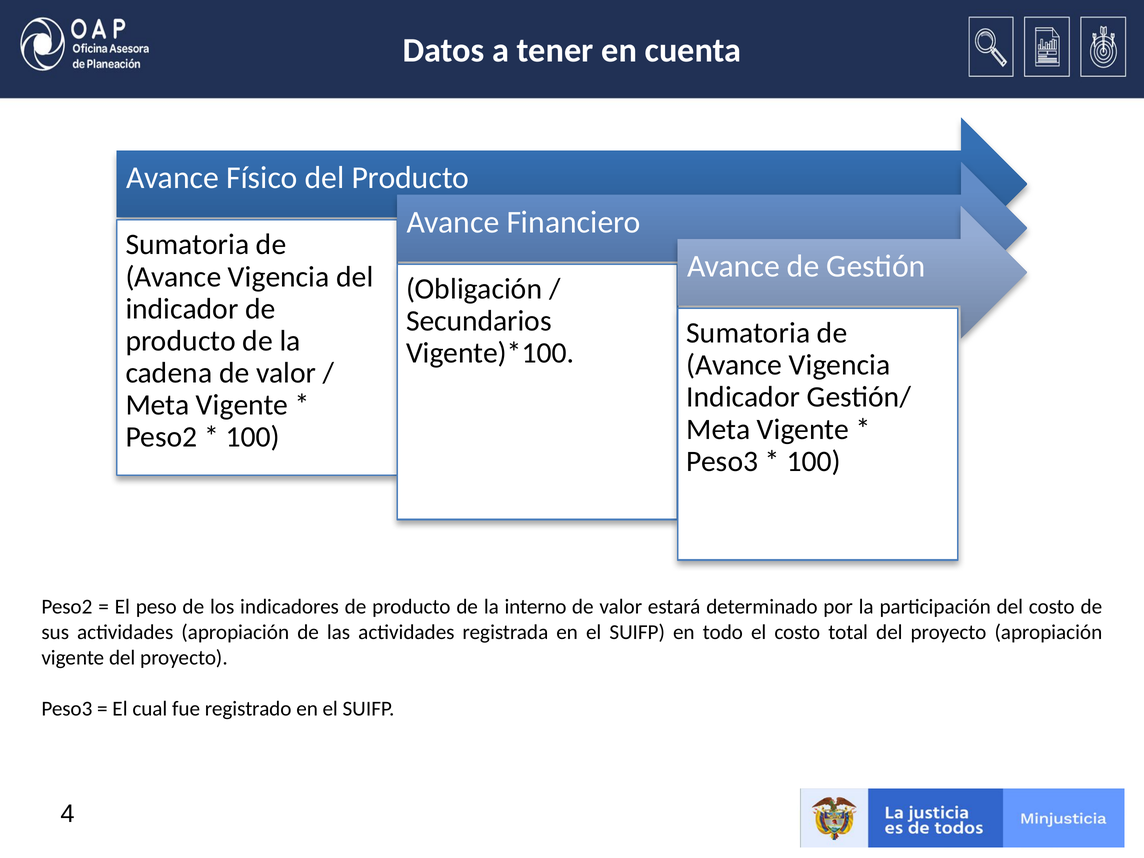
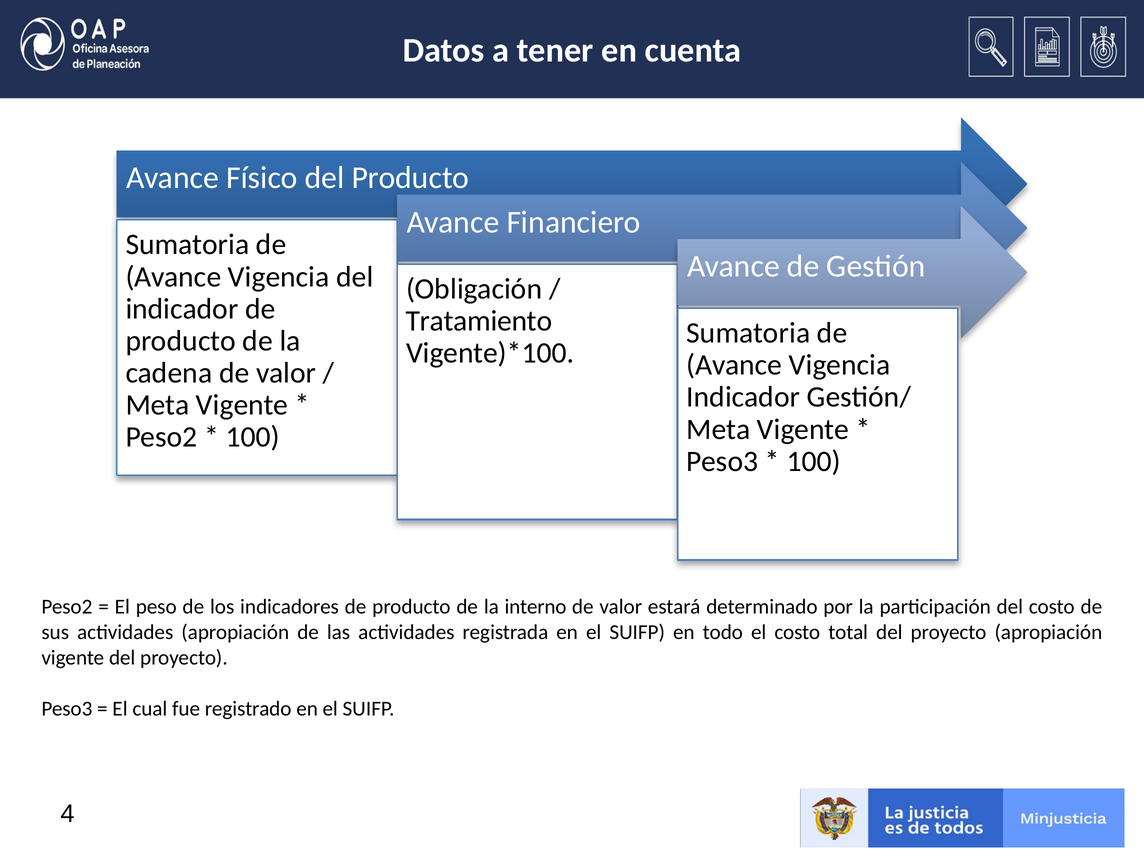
Secundarios: Secundarios -> Tratamiento (479, 321)
